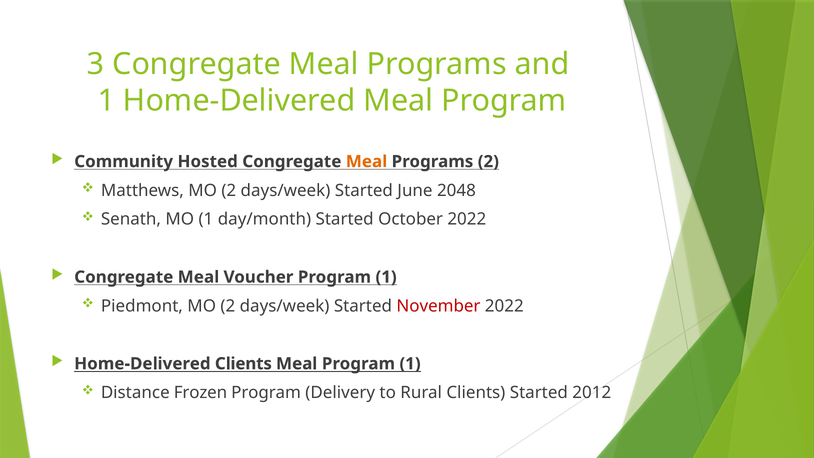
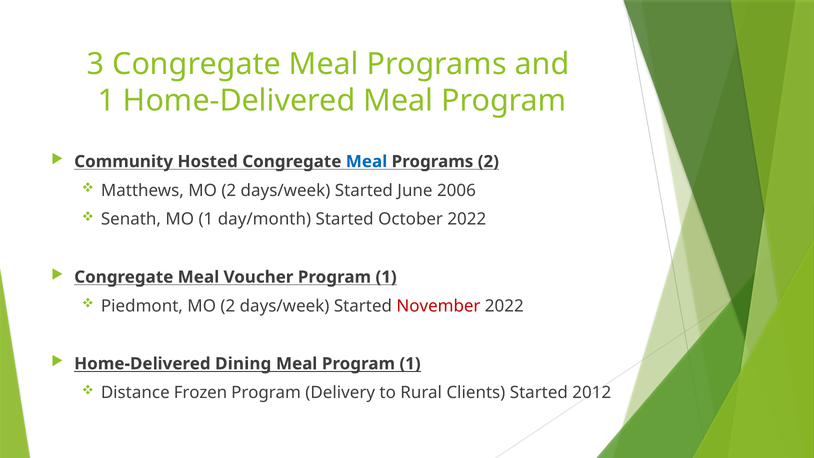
Meal colour: orange -> blue (367, 162)
2048: 2048 -> 2006 (456, 190)
Home-Delivered Clients: Clients -> Dining (243, 364)
